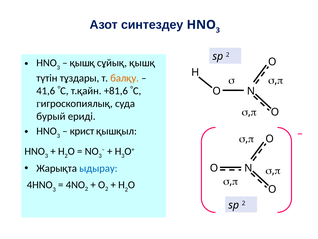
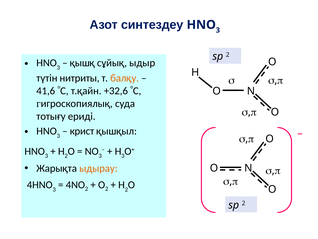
сұйық қышқ: қышқ -> ыдыр (142, 63)
тұздары: тұздары -> нитриты (80, 78)
+81,6: +81,6 -> +32,6 (116, 91)
бурый: бурый -> тотығу (51, 116)
ыдырау colour: blue -> orange (98, 168)
